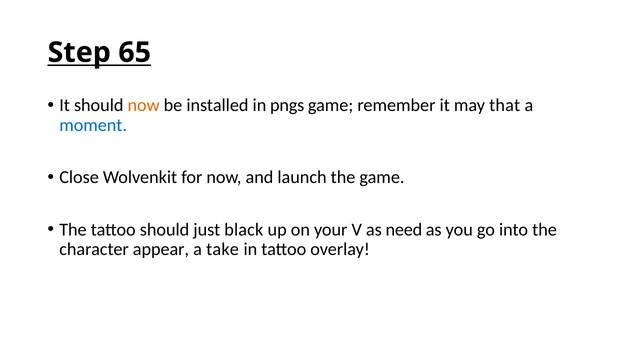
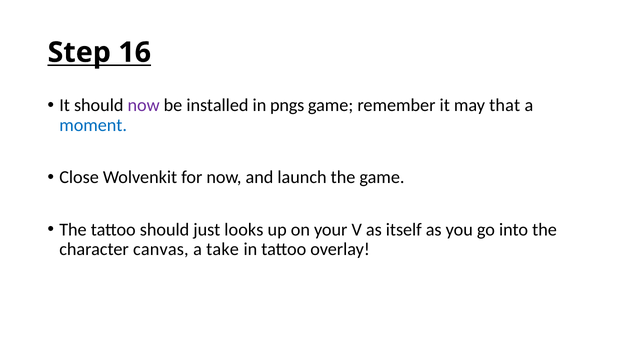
65: 65 -> 16 (135, 52)
now colour: orange -> purple (144, 105)
black: black -> looks (244, 230)
need: need -> itself (404, 230)
appear: appear -> canvas (161, 249)
